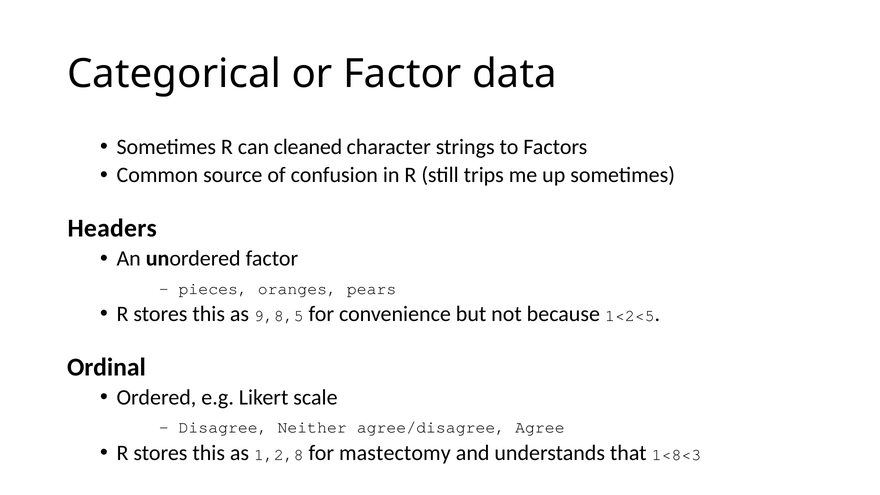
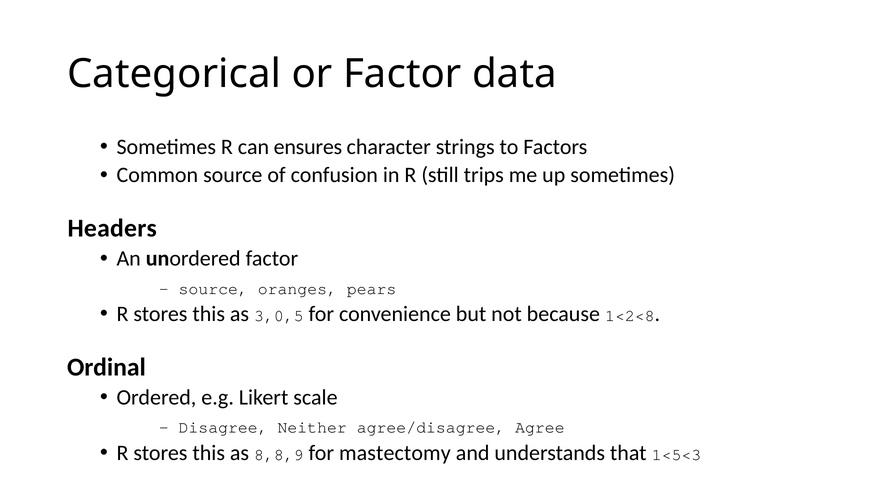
cleaned: cleaned -> ensures (308, 147)
pieces: pieces -> source (213, 289)
9,8,5: 9,8,5 -> 3,0,5 (279, 316)
1<2<5: 1<2<5 -> 1<2<8 (630, 316)
1,2,8: 1,2,8 -> 8,8,9 (279, 455)
1<8<3: 1<8<3 -> 1<5<3 (677, 455)
